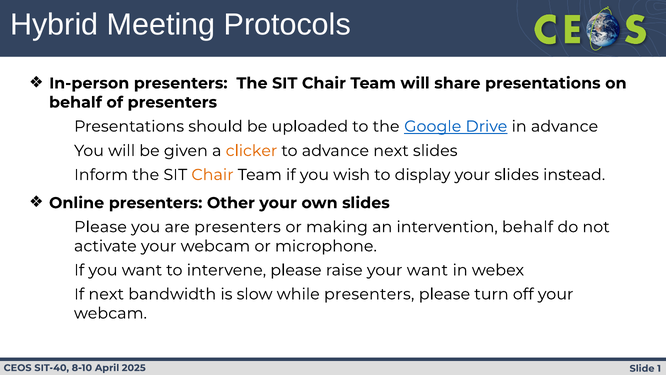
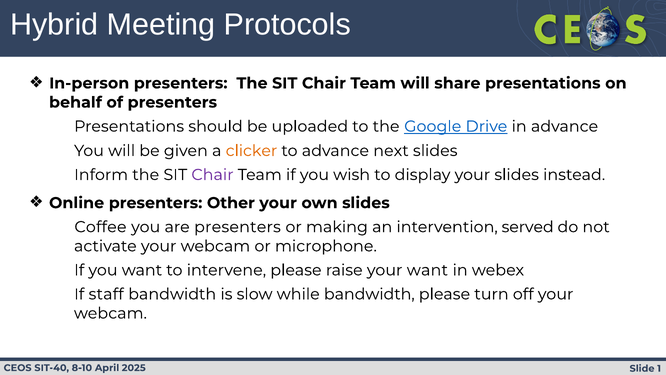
Chair colour: orange -> purple (212, 175)
Please: Please -> Coffee (100, 227)
intervention behalf: behalf -> served (528, 227)
If next: next -> staff (106, 294)
while presenters: presenters -> bandwidth (369, 294)
